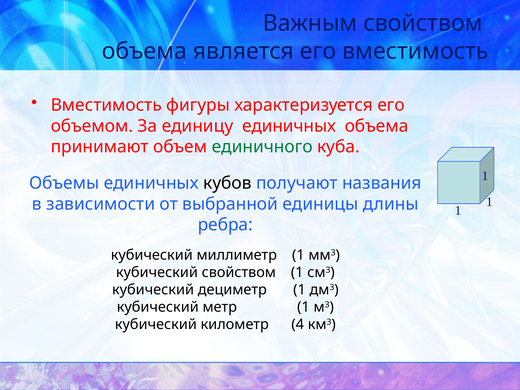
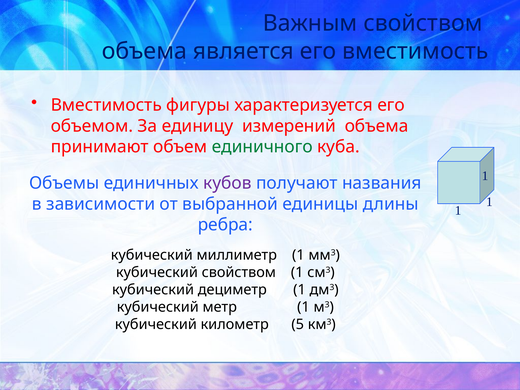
единицу единичных: единичных -> измерений (289, 126)
кубов colour: black -> purple (227, 183)
4: 4 -> 5 (298, 324)
